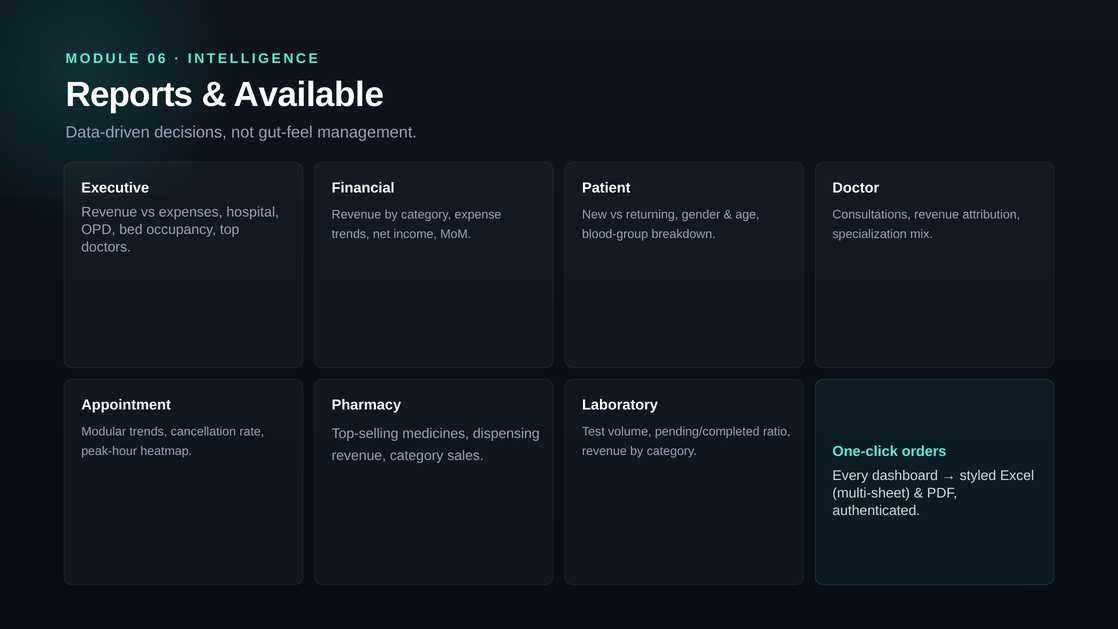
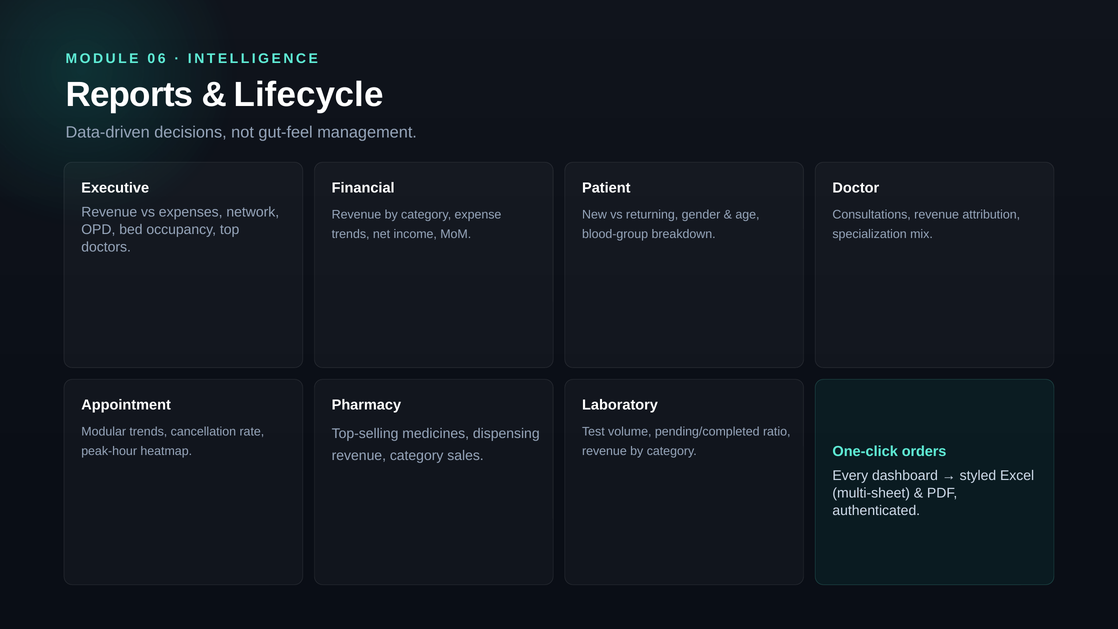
Available: Available -> Lifecycle (309, 95)
hospital: hospital -> network (253, 212)
